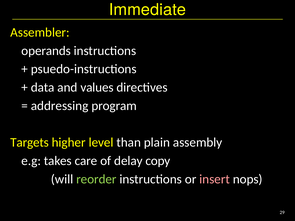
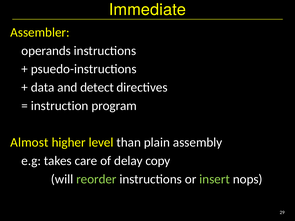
values: values -> detect (97, 88)
addressing: addressing -> instruction (60, 106)
Targets: Targets -> Almost (29, 143)
insert colour: pink -> light green (215, 179)
